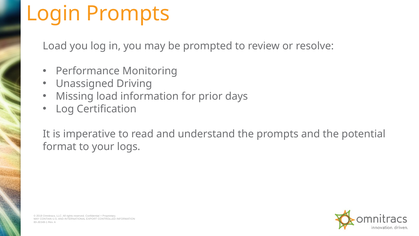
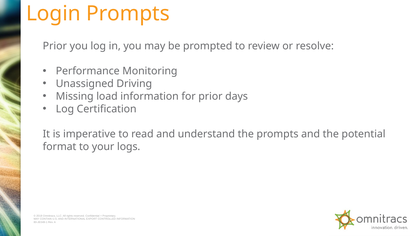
Load: Load -> Prior (55, 46)
